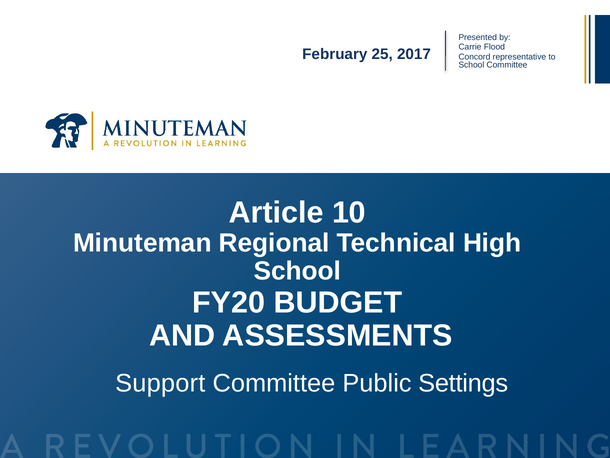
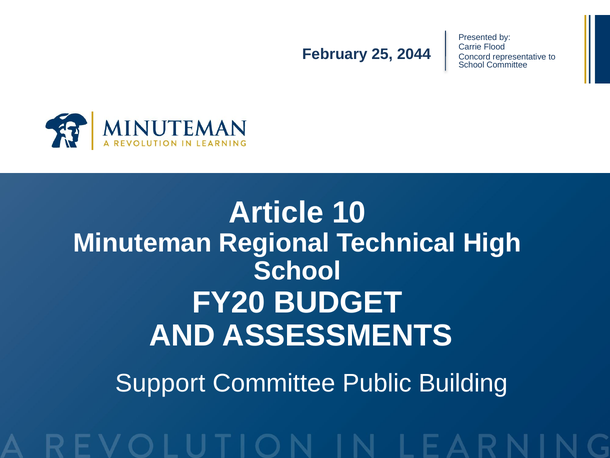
2017: 2017 -> 2044 (414, 54)
Settings: Settings -> Building (463, 383)
